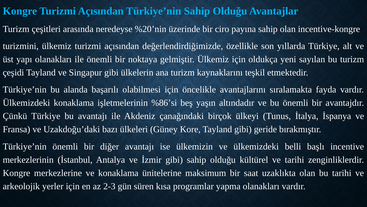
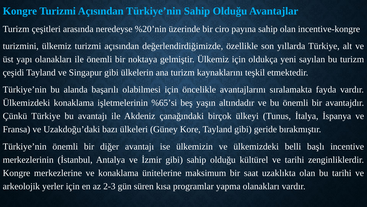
%86’si: %86’si -> %65’si (164, 103)
